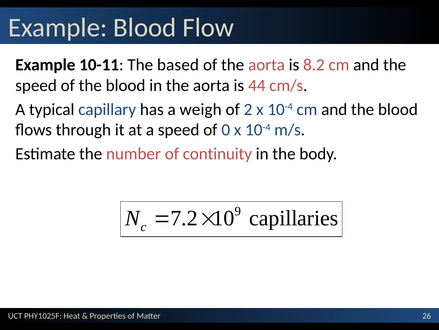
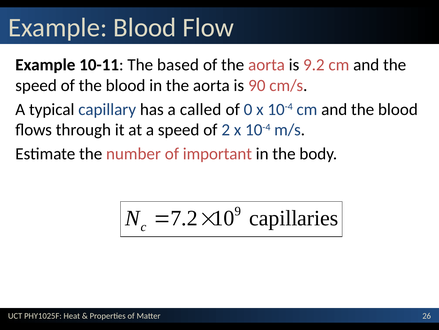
8.2: 8.2 -> 9.2 (314, 65)
44: 44 -> 90 (257, 85)
weigh: weigh -> called (201, 109)
2: 2 -> 0 (248, 109)
0: 0 -> 2 (226, 130)
continuity: continuity -> important (217, 153)
